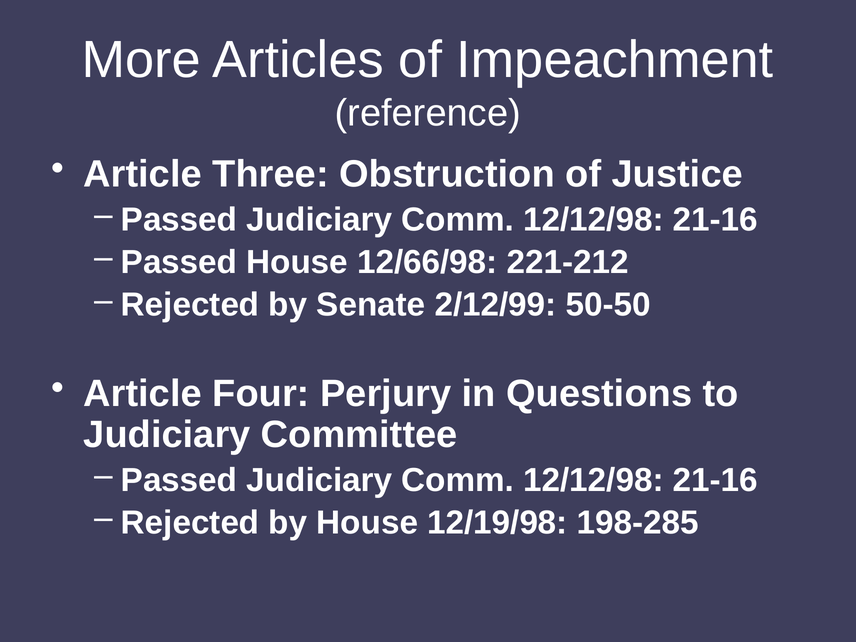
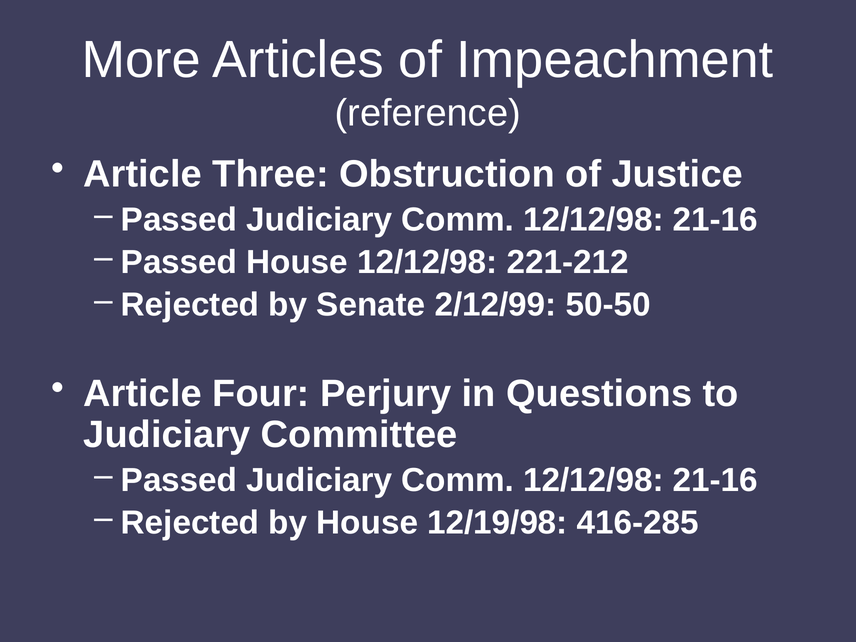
House 12/66/98: 12/66/98 -> 12/12/98 (427, 262)
198-285: 198-285 -> 416-285 (638, 523)
